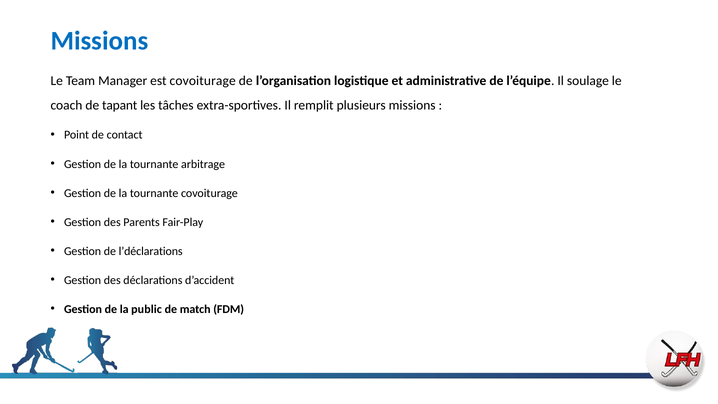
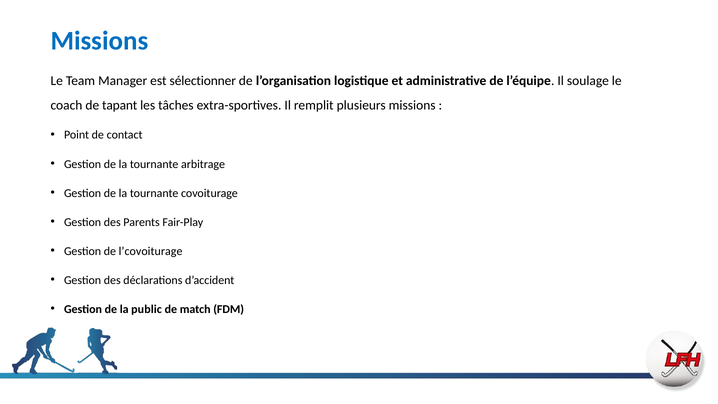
est covoiturage: covoiturage -> sélectionner (203, 81)
l’déclarations: l’déclarations -> l’covoiturage (151, 251)
